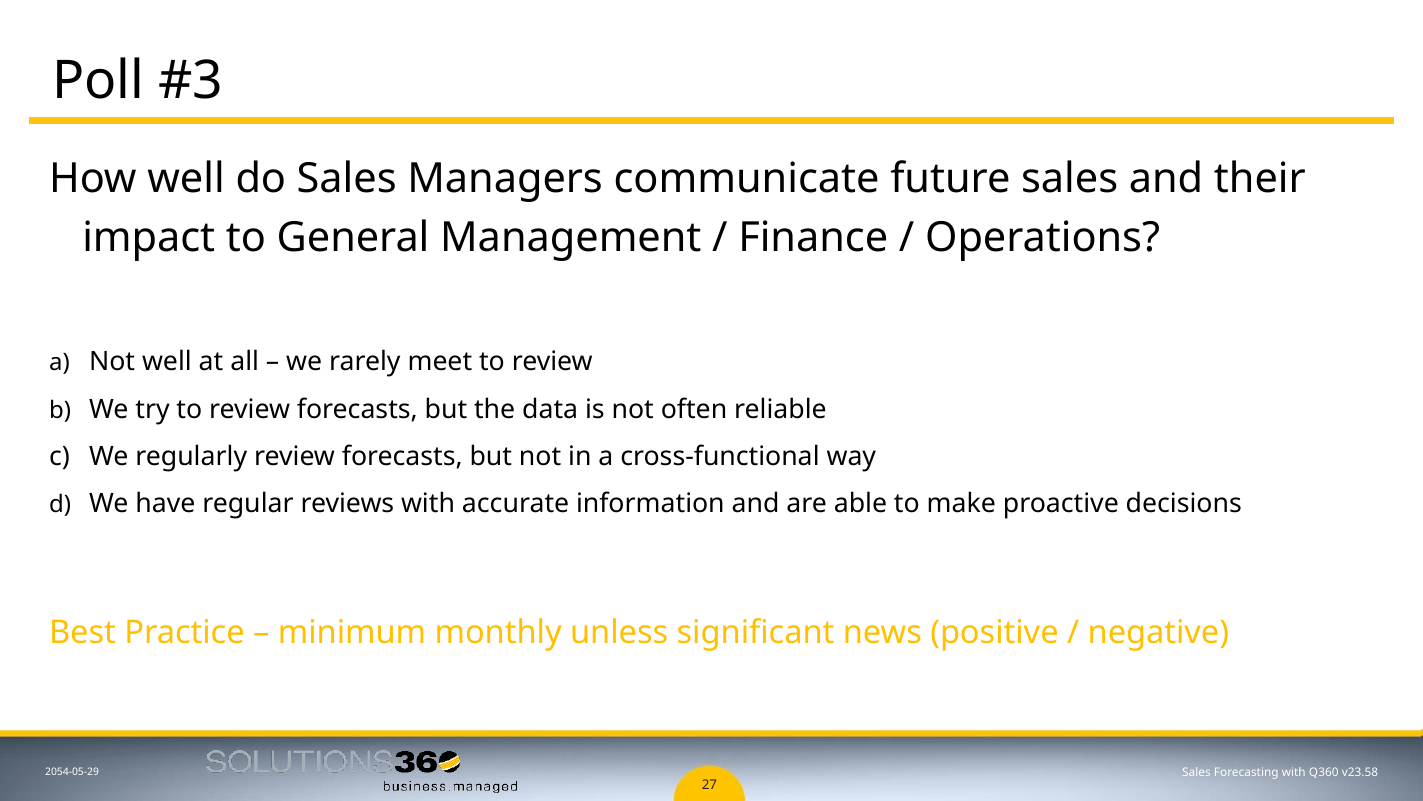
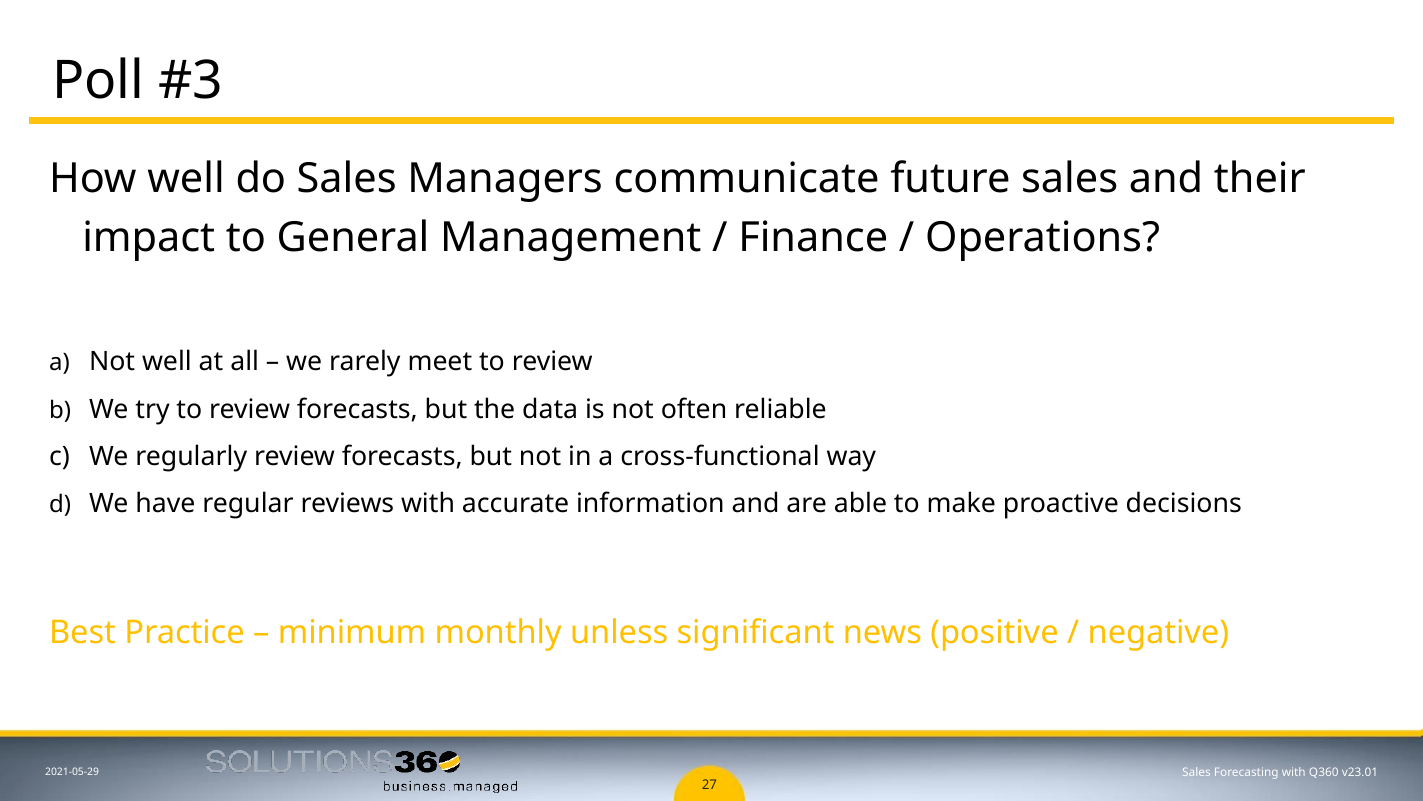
2054-05-29: 2054-05-29 -> 2021-05-29 (72, 772)
v23.58: v23.58 -> v23.01 (1360, 772)
